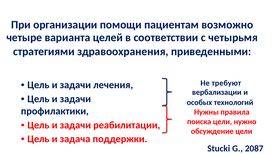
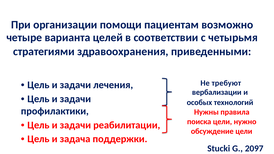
2087: 2087 -> 2097 (254, 149)
